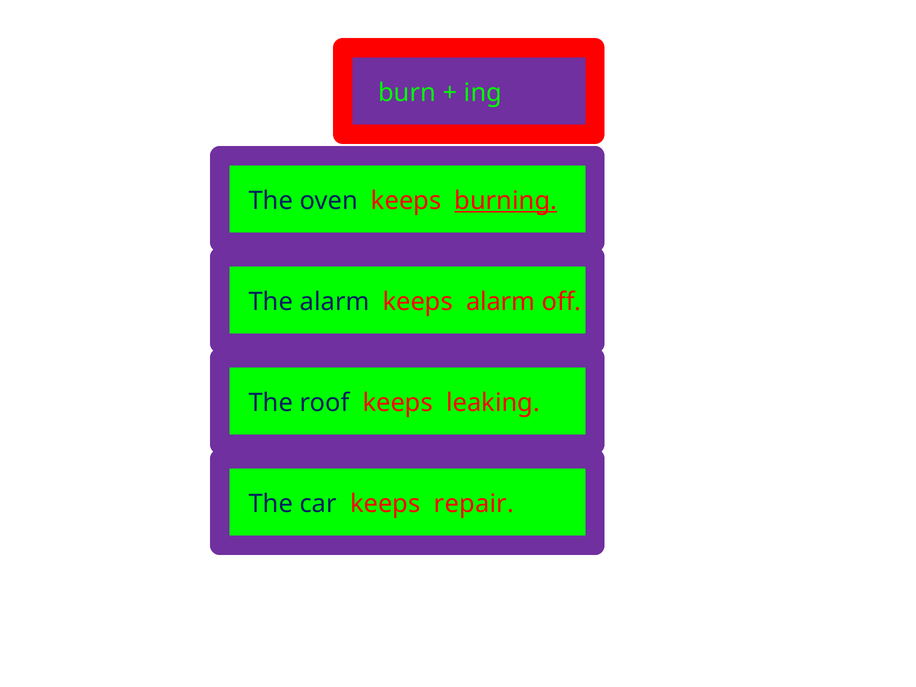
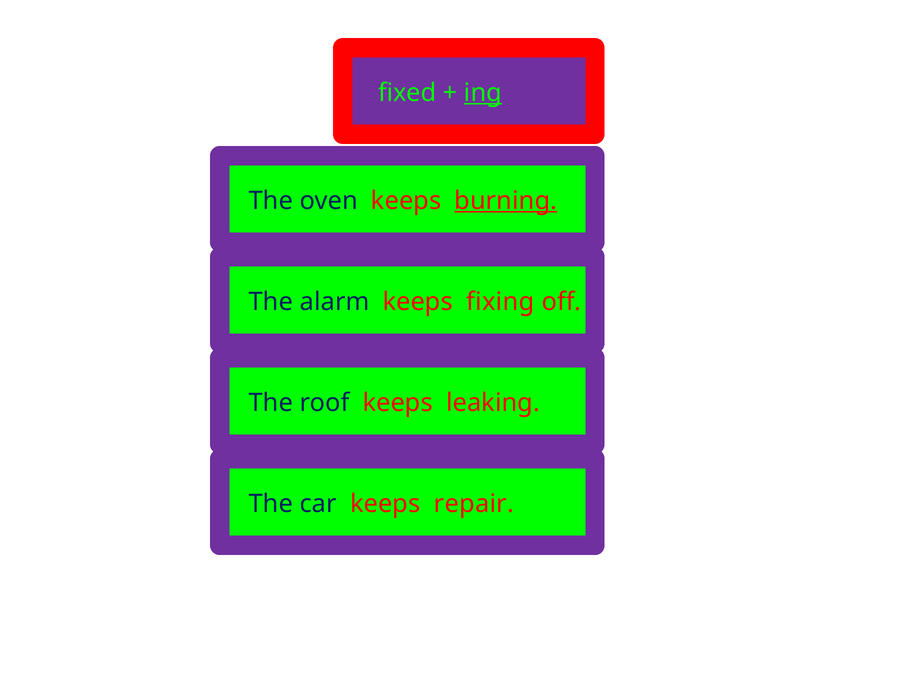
burn: burn -> fixed (407, 93)
ing underline: none -> present (483, 93)
alarm: alarm -> fixing (500, 302)
